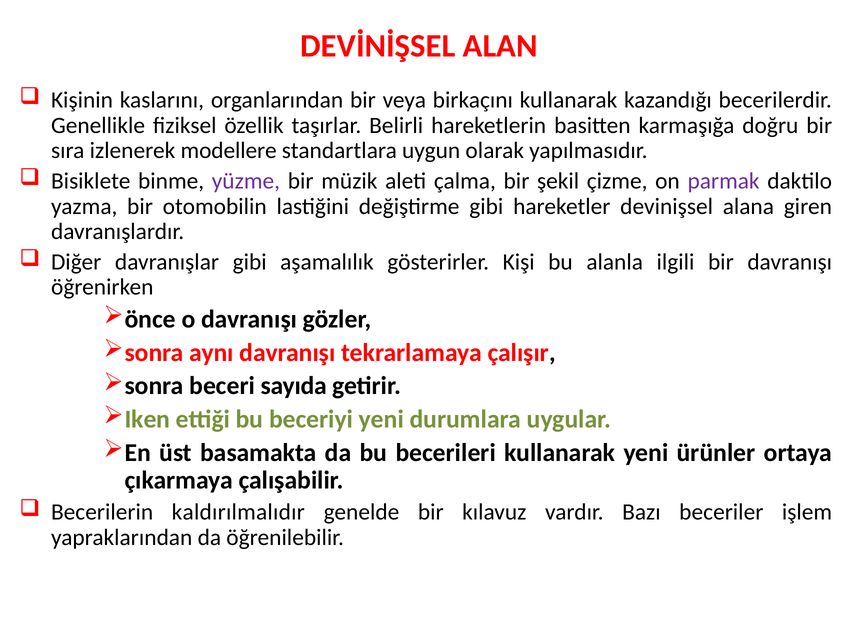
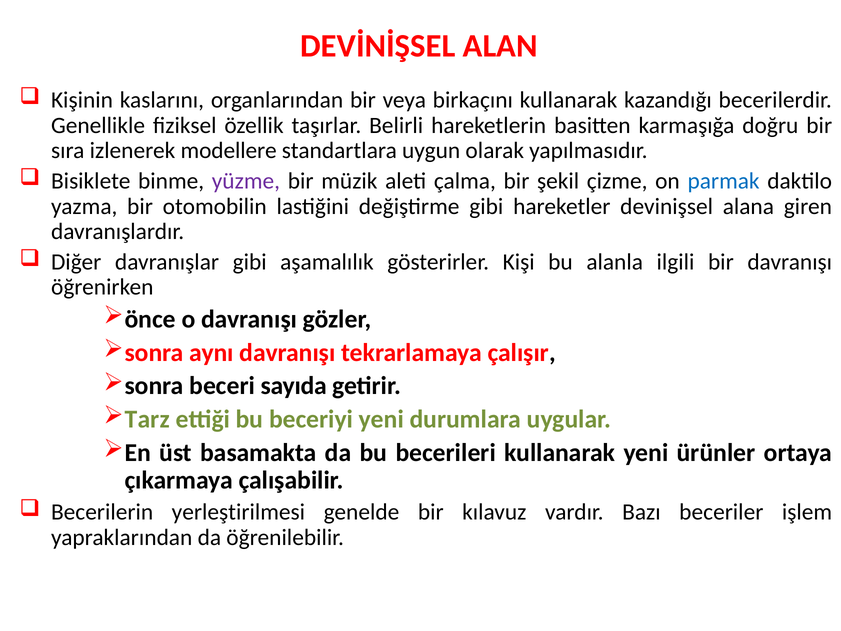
parmak colour: purple -> blue (724, 181)
Iken: Iken -> Tarz (147, 419)
kaldırılmalıdır: kaldırılmalıdır -> yerleştirilmesi (238, 512)
